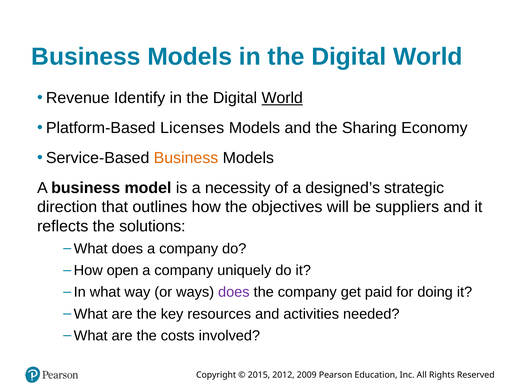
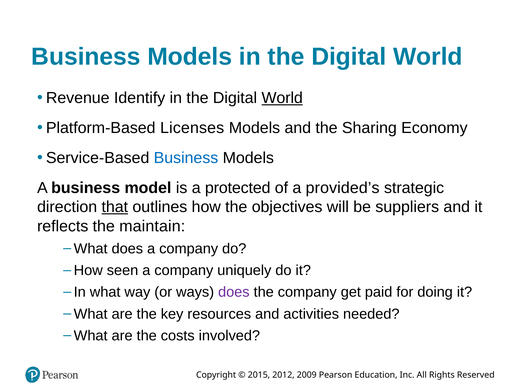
Business colour: orange -> blue (186, 158)
necessity: necessity -> protected (238, 188)
designed’s: designed’s -> provided’s (343, 188)
that underline: none -> present (115, 207)
solutions: solutions -> maintain (152, 226)
open: open -> seen (123, 271)
